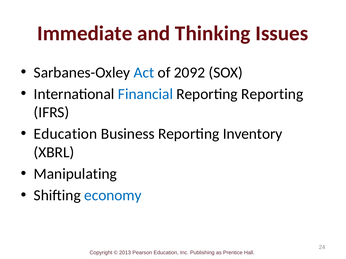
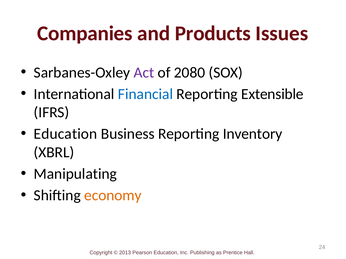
Immediate: Immediate -> Companies (85, 33)
Thinking: Thinking -> Products (213, 33)
Act colour: blue -> purple (144, 73)
2092: 2092 -> 2080 (190, 73)
Reporting Reporting: Reporting -> Extensible (272, 94)
economy colour: blue -> orange (113, 196)
